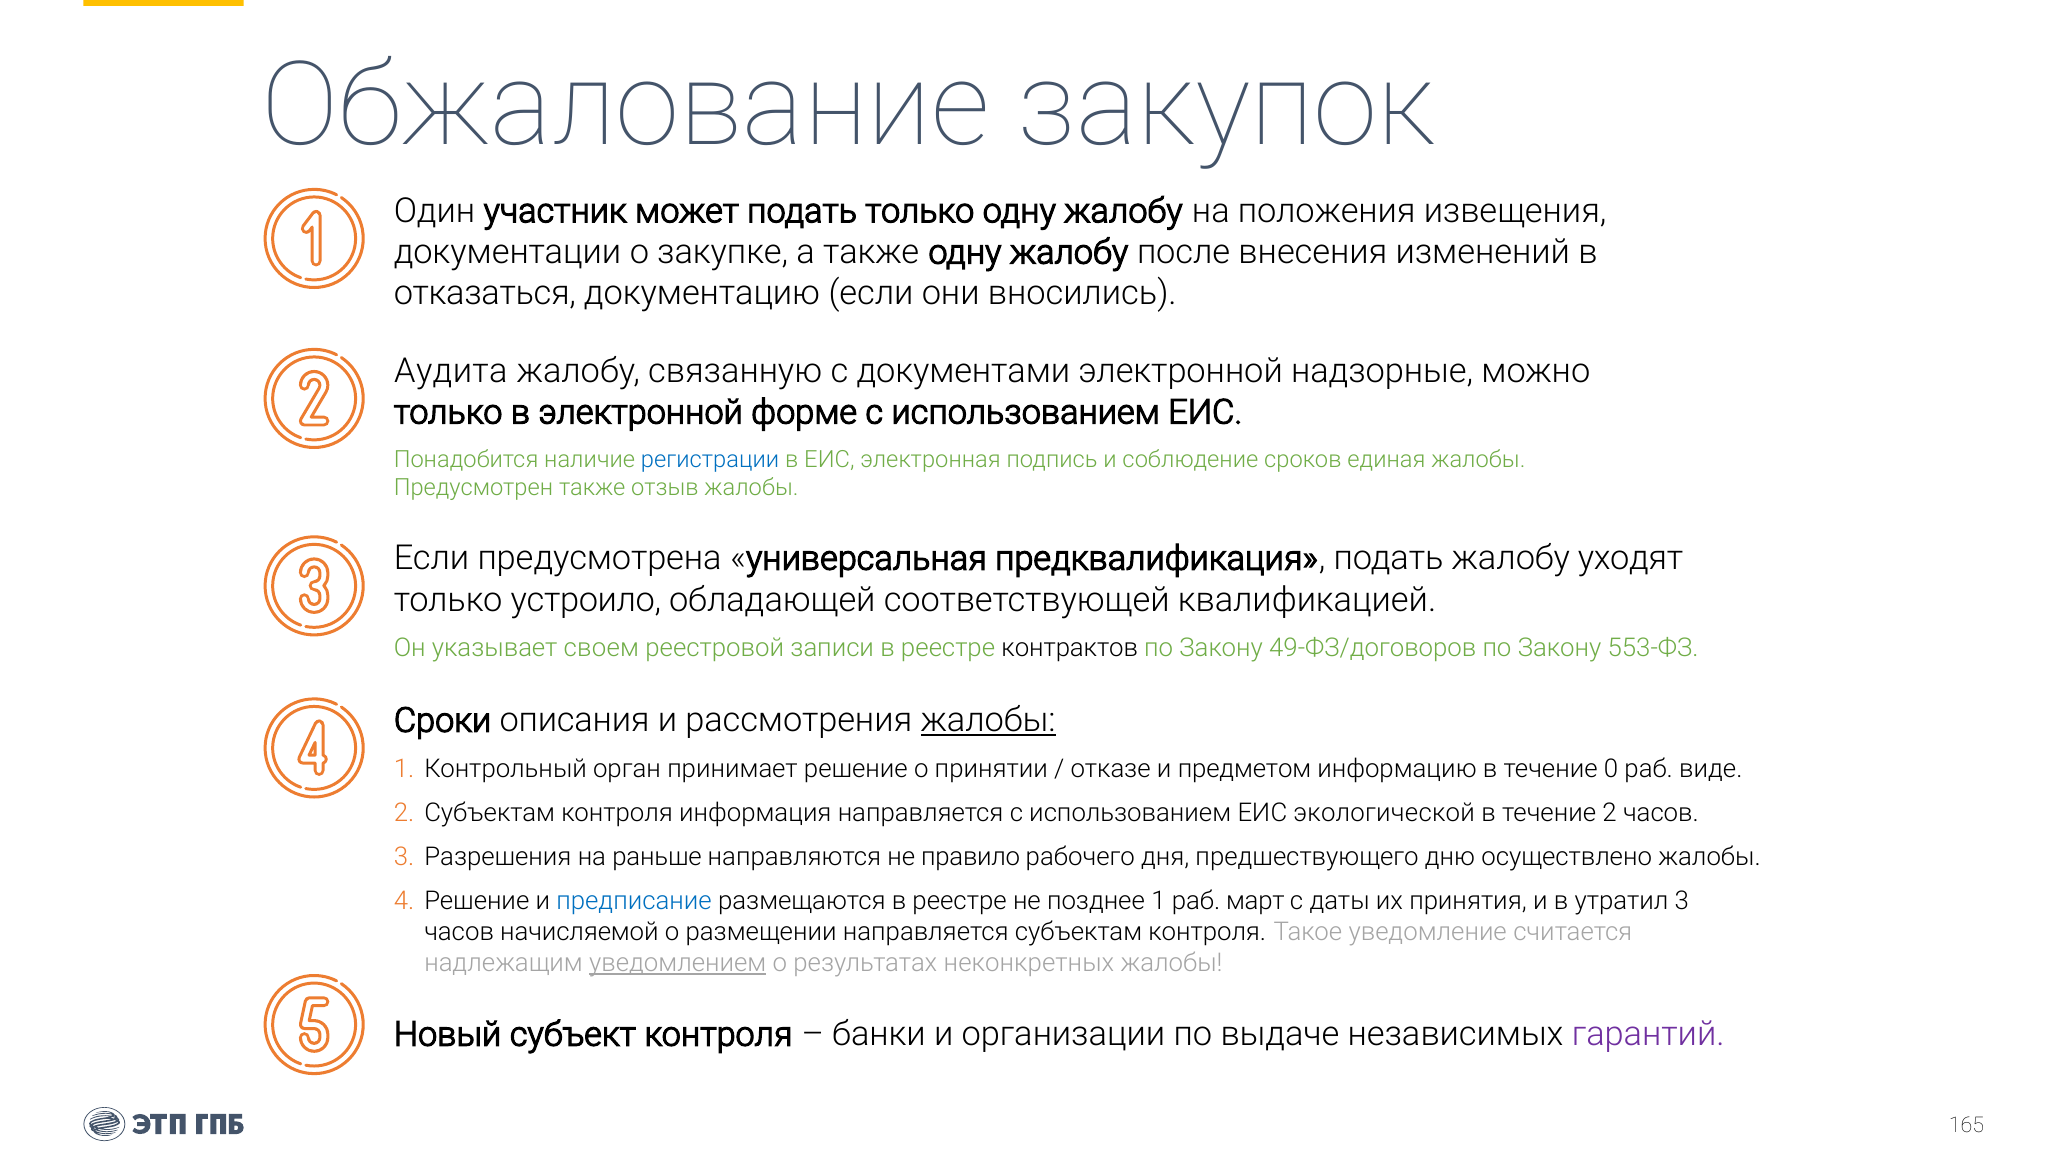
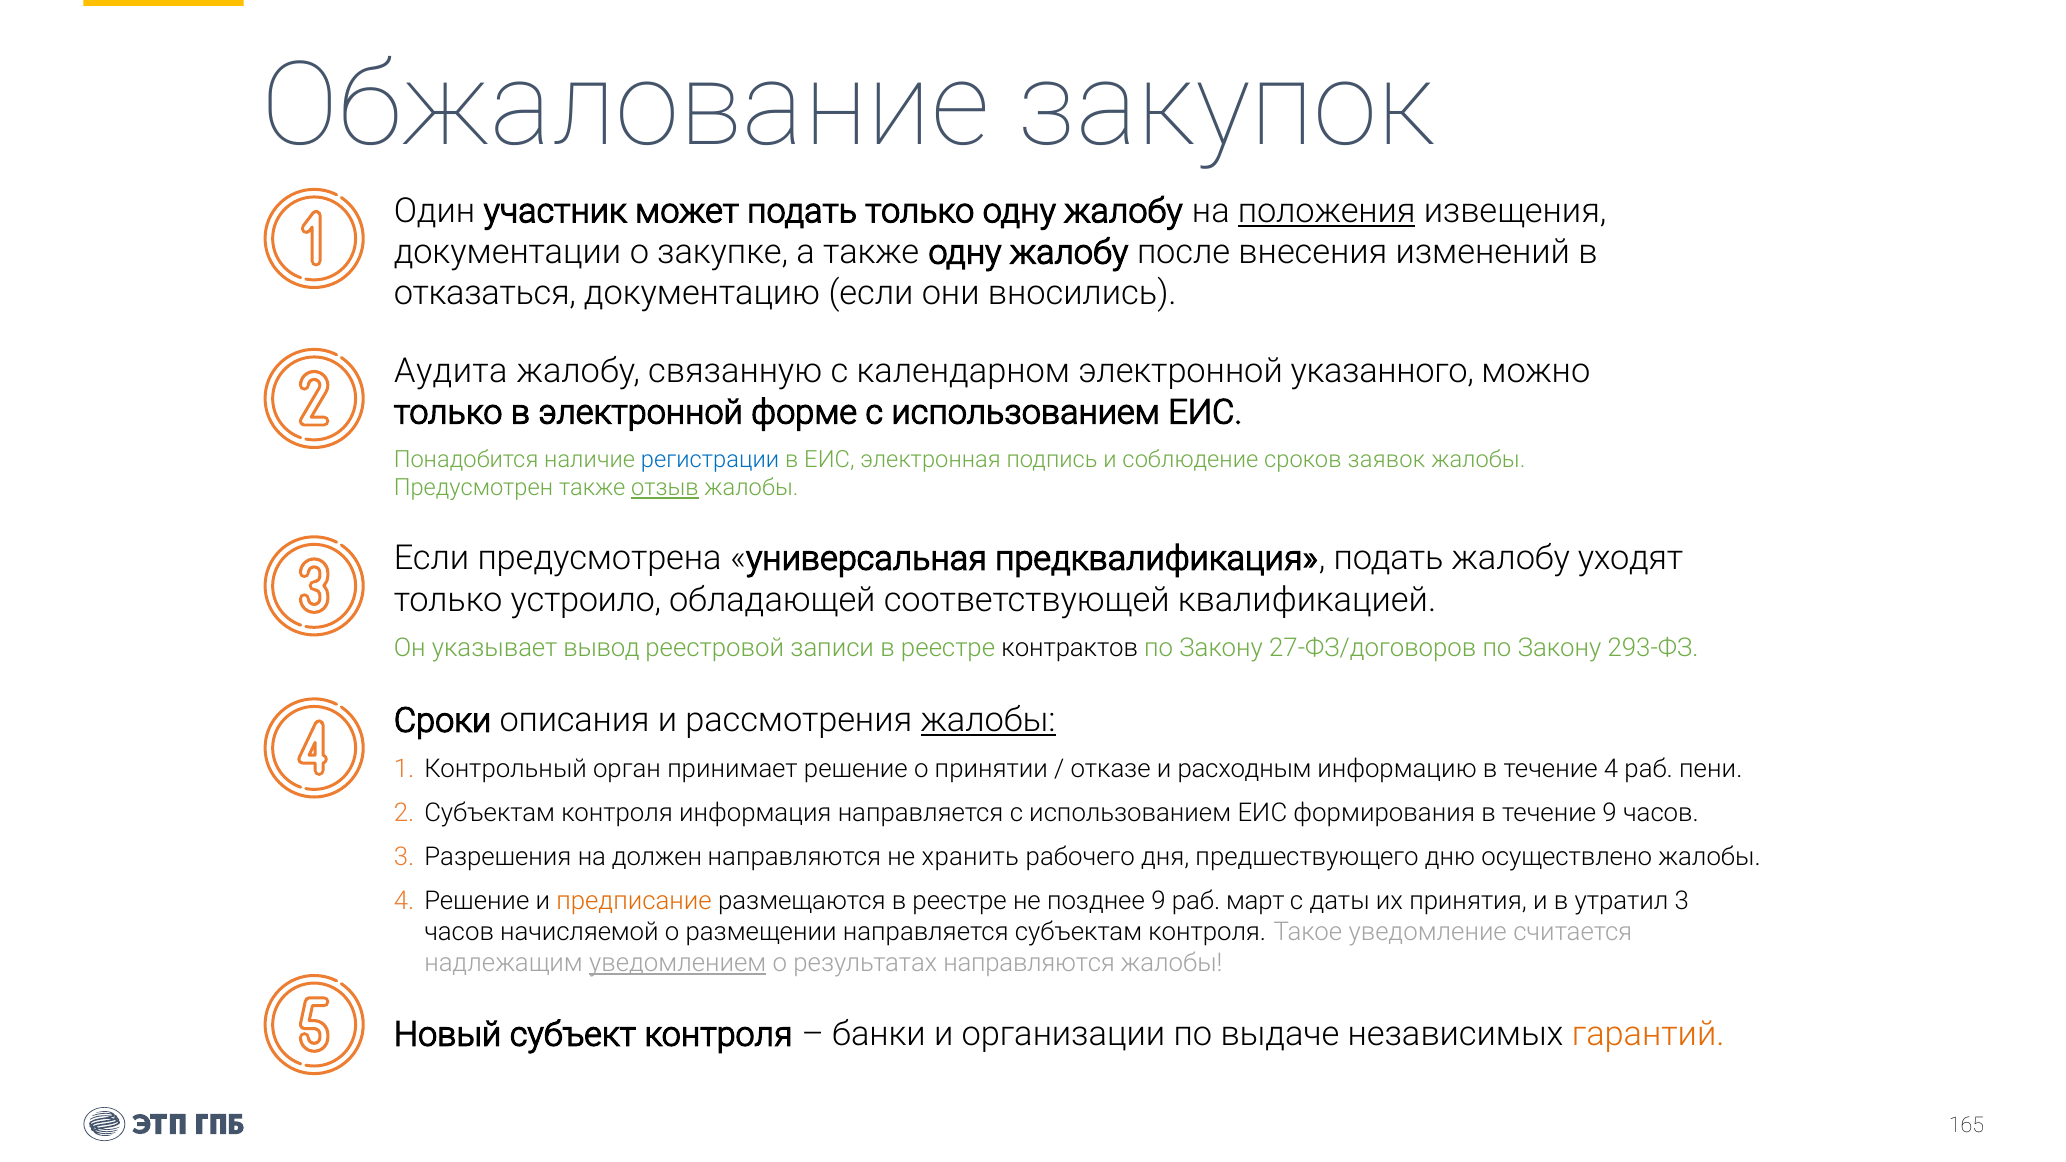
положения underline: none -> present (1327, 211)
документами: документами -> календарном (963, 371)
надзорные: надзорные -> указанного (1382, 371)
единая: единая -> заявок (1386, 459)
отзыв underline: none -> present (665, 488)
своем: своем -> вывод (602, 648)
49-ФЗ/договоров: 49-ФЗ/договоров -> 27-ФЗ/договоров (1373, 648)
553-ФЗ: 553-ФЗ -> 293-ФЗ (1653, 648)
предметом: предметом -> расходным (1245, 769)
течение 0: 0 -> 4 (1611, 769)
виде: виде -> пени (1711, 769)
экологической: экологической -> формирования (1384, 813)
течение 2: 2 -> 9 (1610, 813)
раньше: раньше -> должен (657, 857)
правило: правило -> хранить (970, 857)
предписание colour: blue -> orange (634, 901)
позднее 1: 1 -> 9 (1158, 901)
результатах неконкретных: неконкретных -> направляются (1029, 963)
гарантий colour: purple -> orange (1648, 1034)
